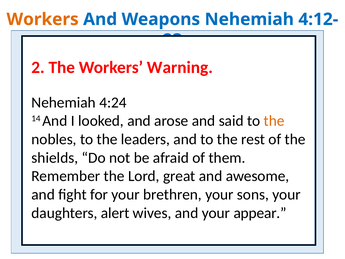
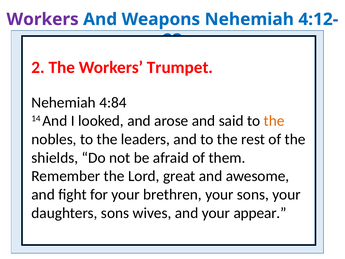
Workers colour: orange -> purple (43, 19)
Warning: Warning -> Trumpet (180, 67)
4:24: 4:24 -> 4:84 (113, 102)
daughters alert: alert -> sons (115, 213)
